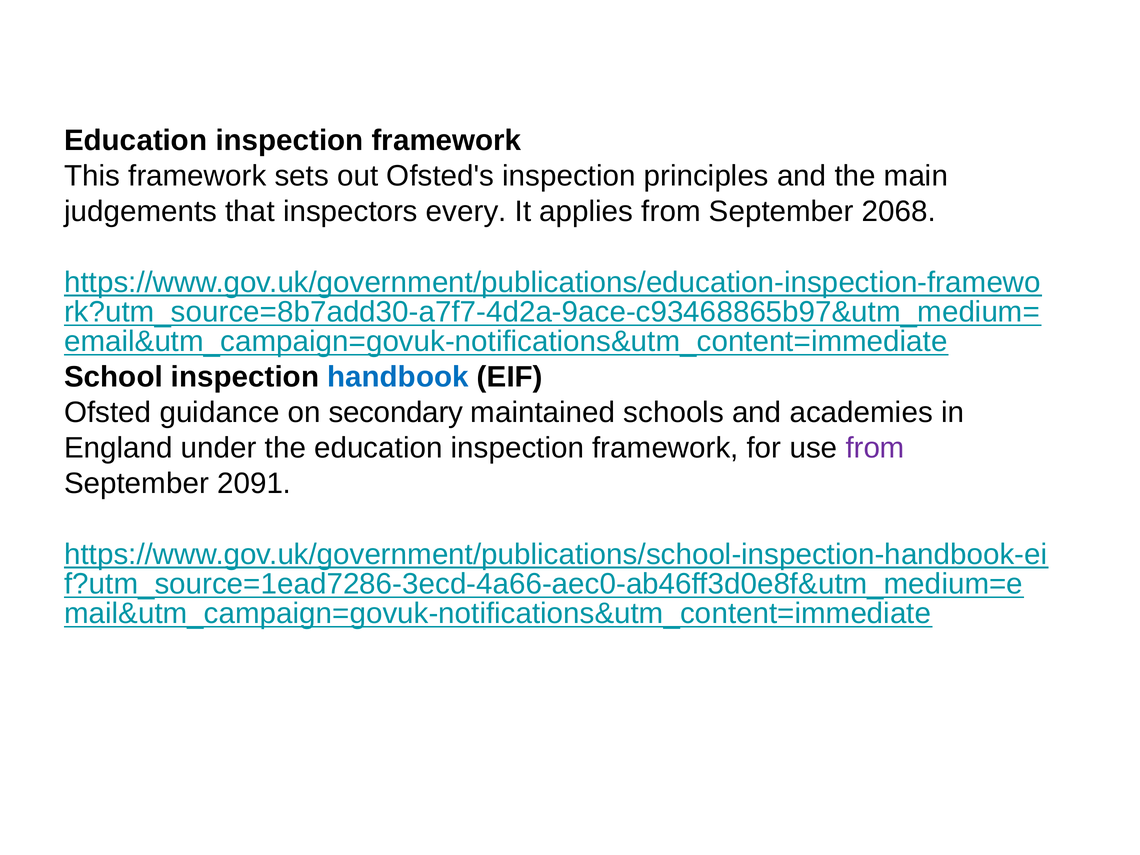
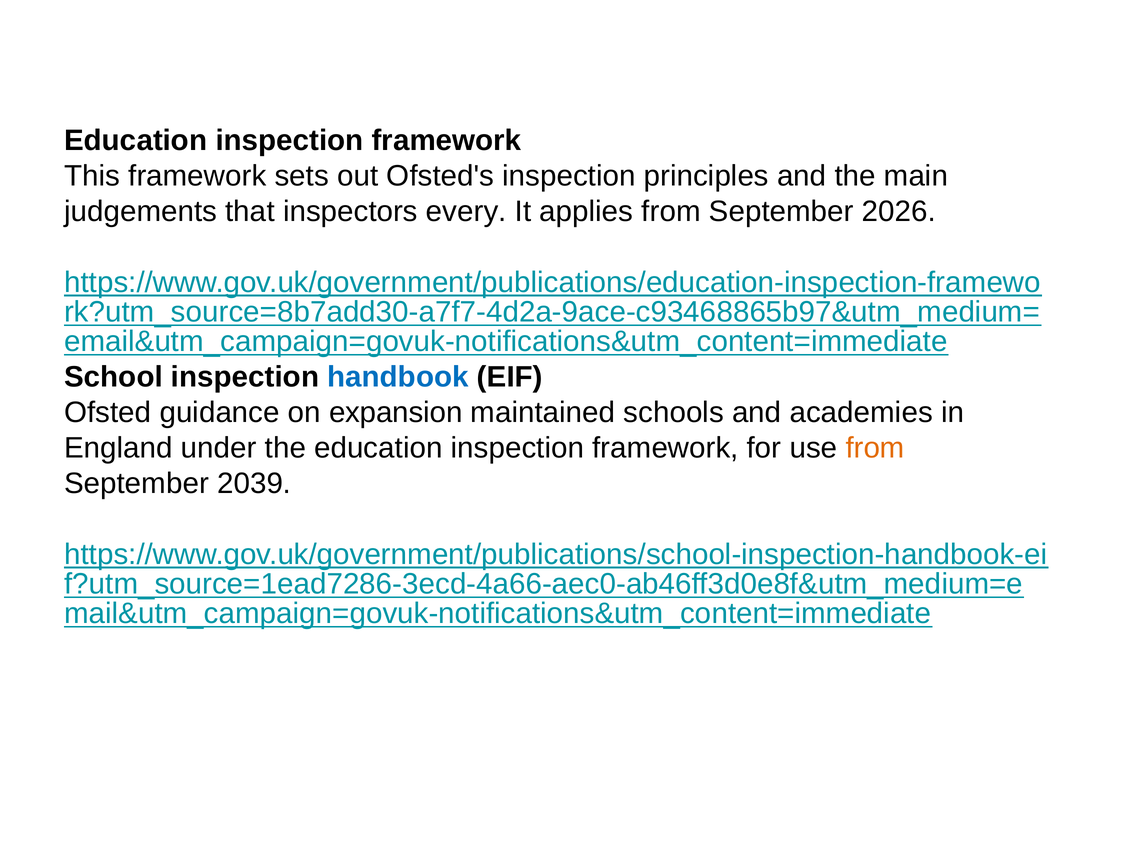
2068: 2068 -> 2026 (899, 211)
secondary: secondary -> expansion (396, 413)
from colour: purple -> orange (875, 448)
2091: 2091 -> 2039 (254, 484)
